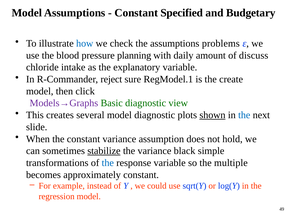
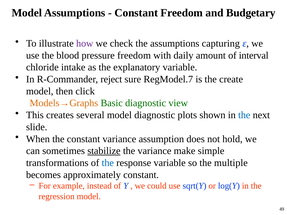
Constant Specified: Specified -> Freedom (182, 13)
how colour: blue -> purple (85, 43)
problems: problems -> capturing (221, 43)
pressure planning: planning -> freedom (134, 55)
discuss: discuss -> interval (254, 55)
RegModel.1: RegModel.1 -> RegModel.7 (168, 79)
Models→Graphs colour: purple -> orange (64, 103)
shown underline: present -> none (212, 115)
black: black -> make (185, 151)
